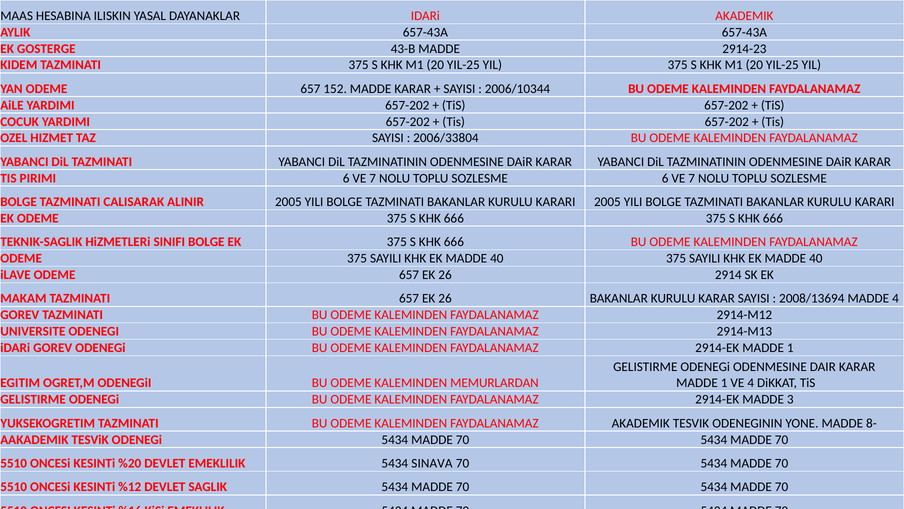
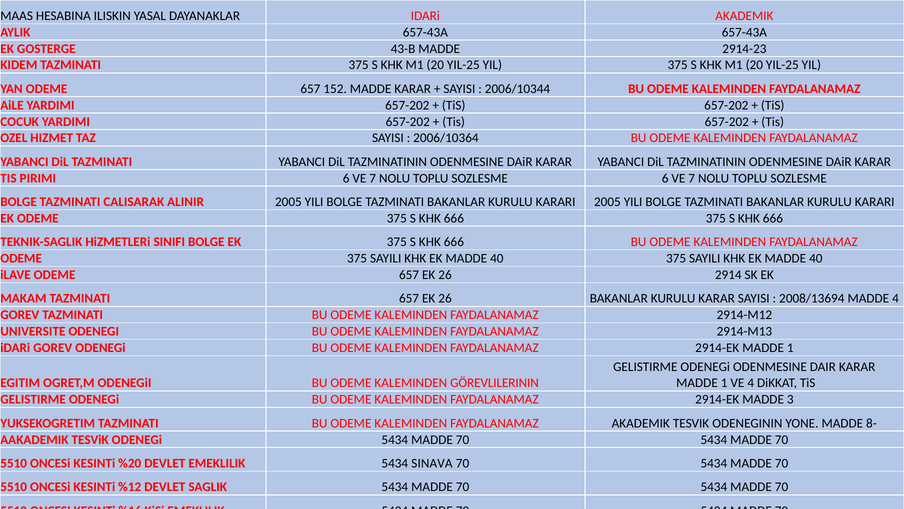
2006/33804: 2006/33804 -> 2006/10364 (446, 138)
MEMURLARDAN: MEMURLARDAN -> GÖREVLILERININ (495, 383)
